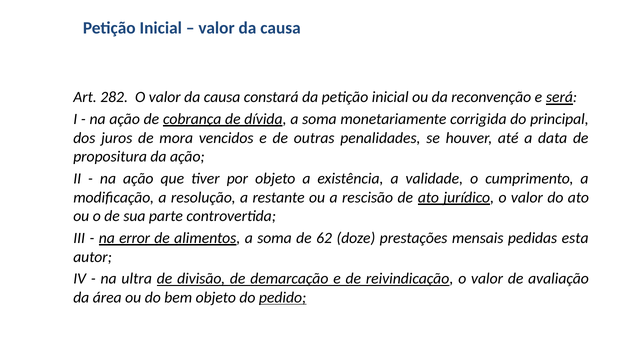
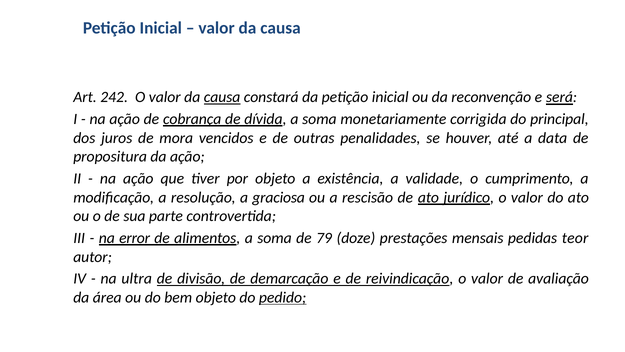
282: 282 -> 242 (114, 97)
causa underline: none -> present (222, 97)
restante: restante -> graciosa (279, 197)
62: 62 -> 79 (324, 238)
esta: esta -> teor (575, 238)
